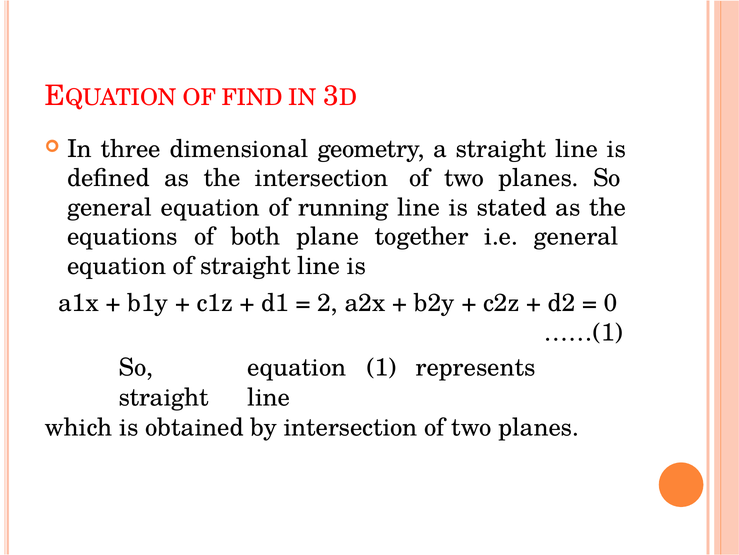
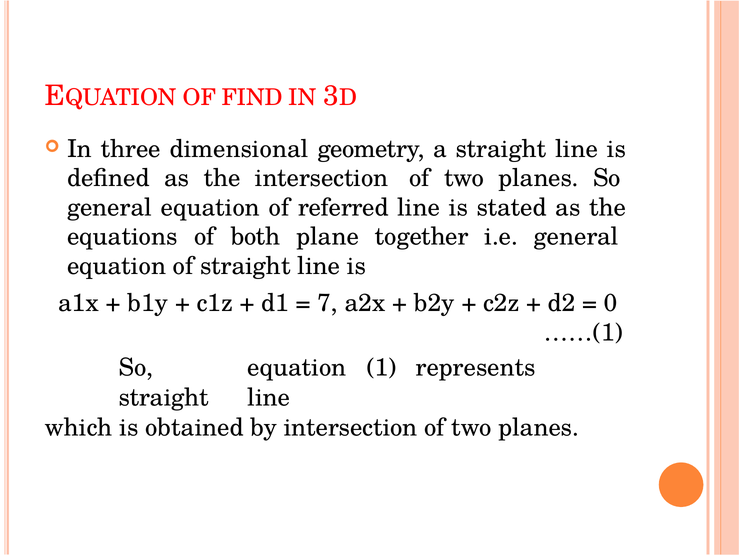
running: running -> referred (343, 207)
2: 2 -> 7 (328, 303)
